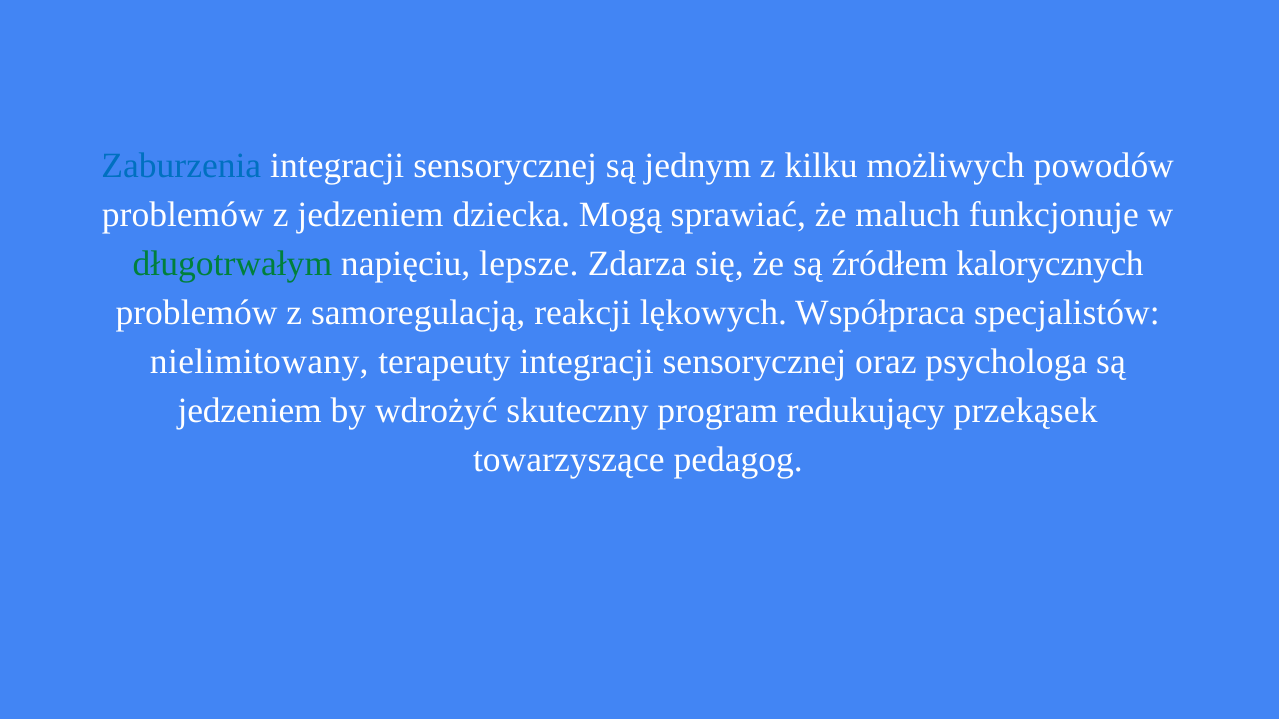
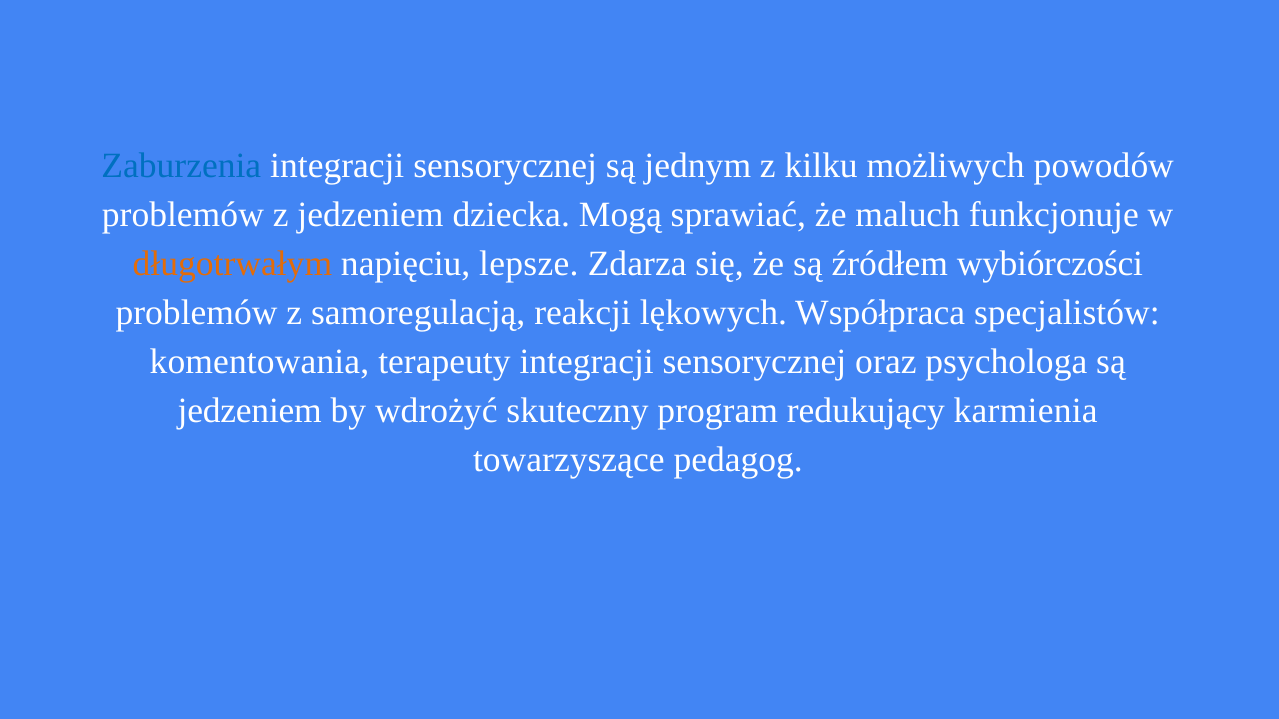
długotrwałym colour: green -> orange (232, 264)
kalorycznych: kalorycznych -> wybiórczości (1050, 264)
nielimitowany: nielimitowany -> komentowania (259, 362)
przekąsek: przekąsek -> karmienia (1026, 411)
